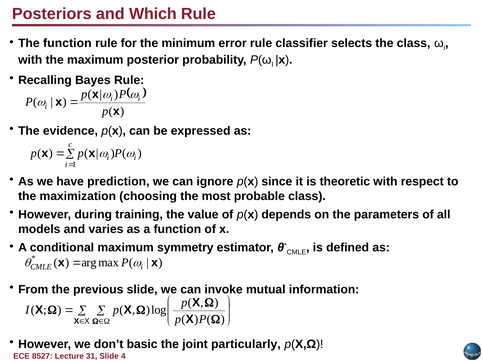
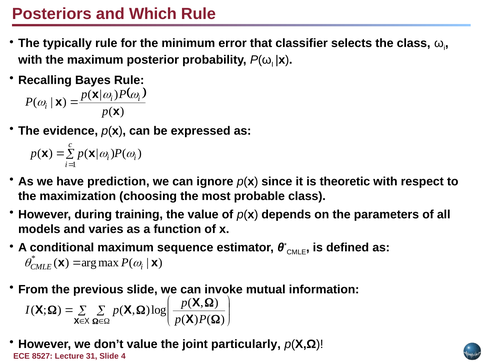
The function: function -> typically (67, 43)
error rule: rule -> that (261, 43)
symmetry: symmetry -> sequence (185, 248)
don’t basic: basic -> value (142, 344)
